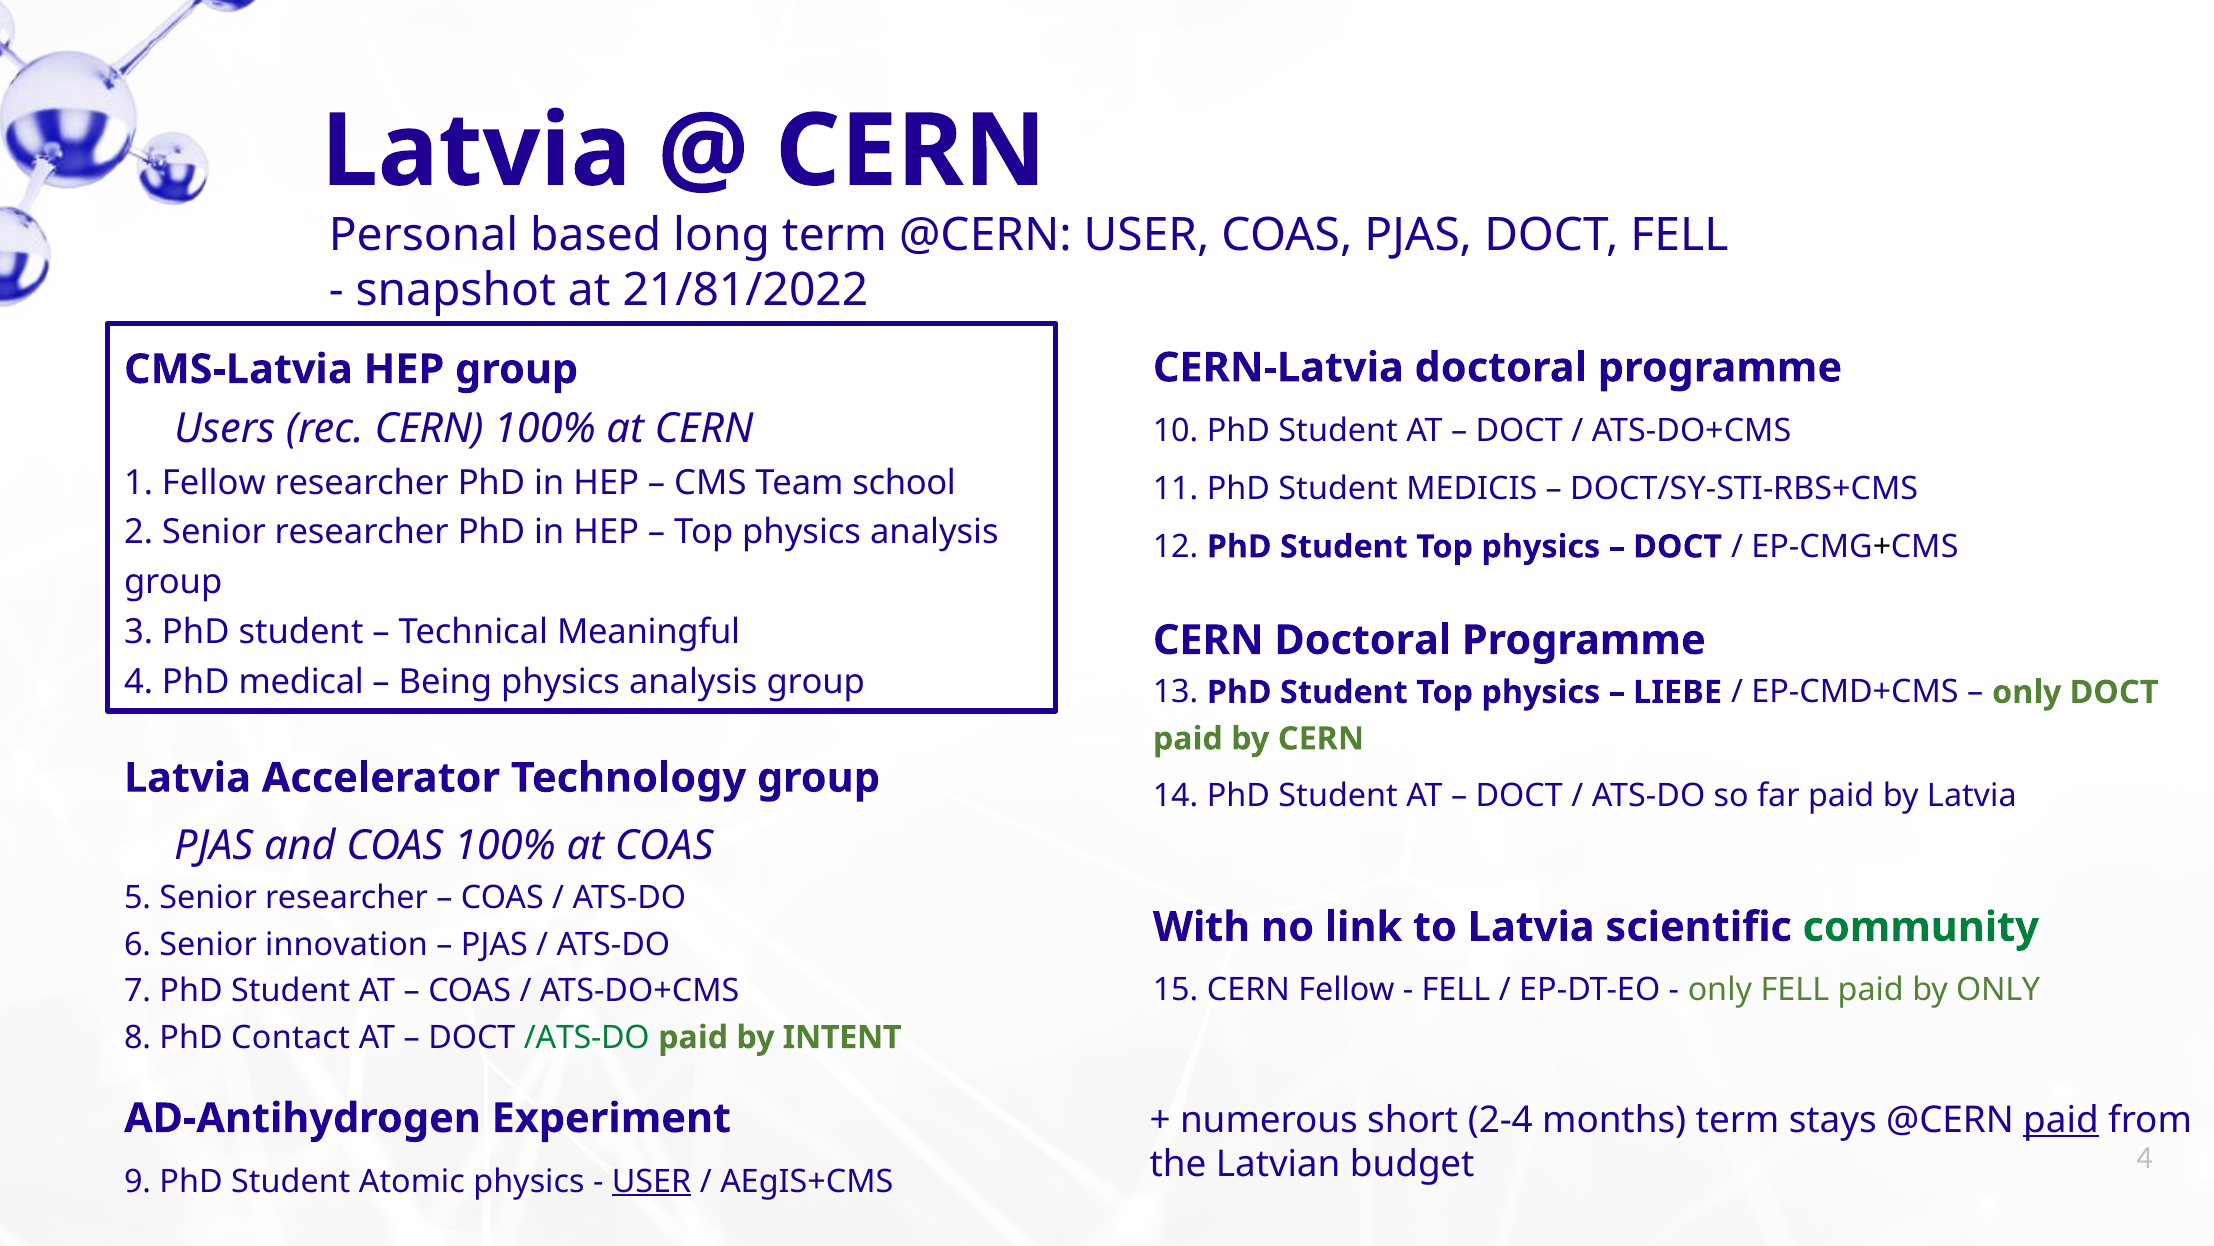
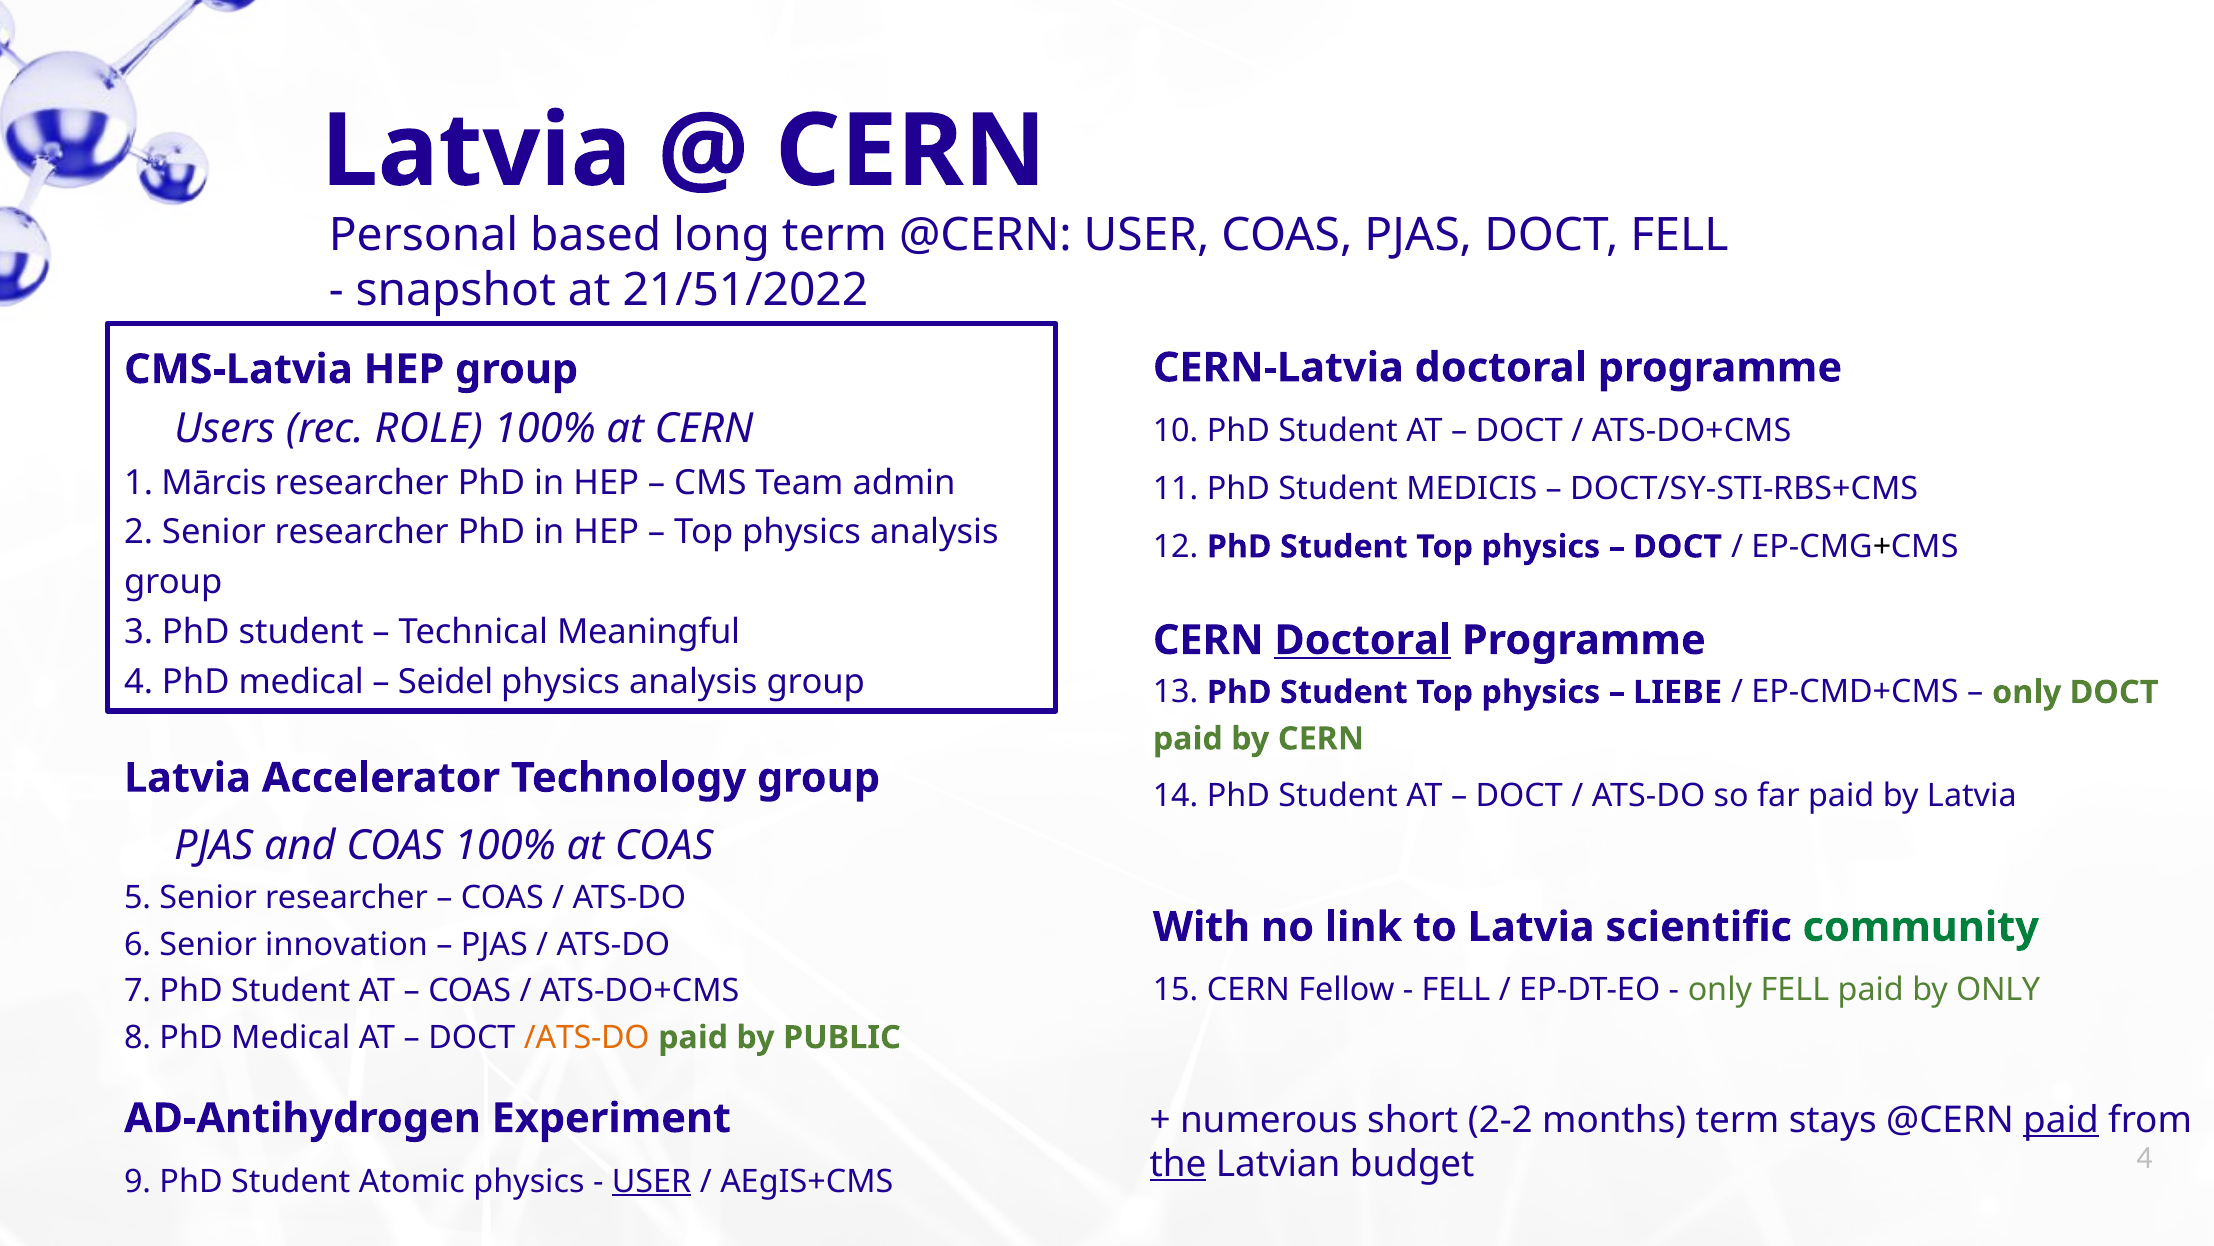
21/81/2022: 21/81/2022 -> 21/51/2022 (745, 291)
rec CERN: CERN -> ROLE (429, 429)
1 Fellow: Fellow -> Mārcis (214, 482)
school: school -> admin (904, 482)
Doctoral underline: none -> present (1363, 640)
Being: Being -> Seidel (446, 682)
8 PhD Contact: Contact -> Medical (291, 1037)
/ATS-DO colour: green -> orange (587, 1037)
INTENT: INTENT -> PUBLIC (842, 1037)
2-4: 2-4 -> 2-2 (1500, 1120)
the underline: none -> present (1178, 1164)
